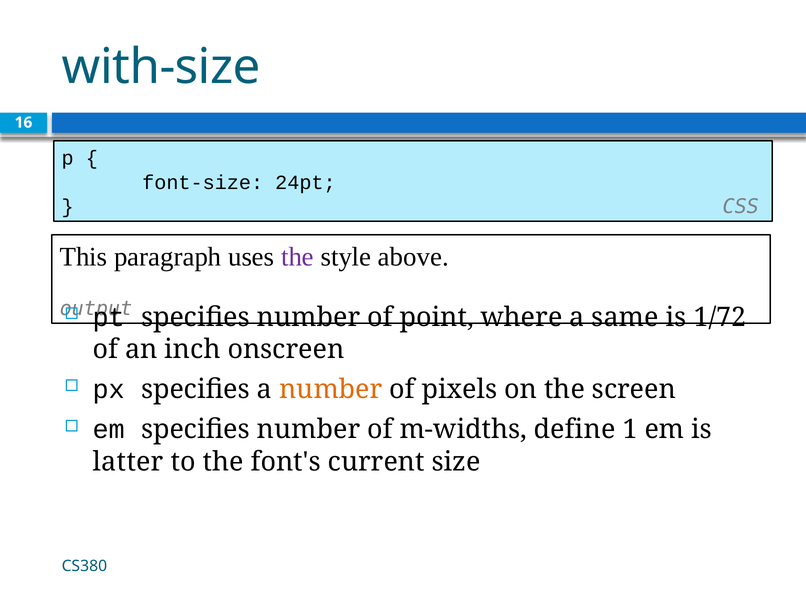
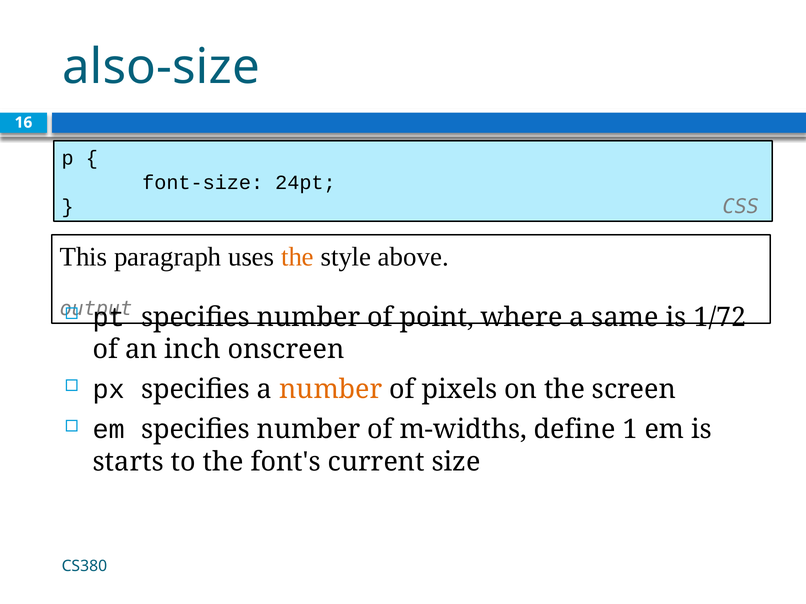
with-size: with-size -> also-size (161, 67)
the colour: purple -> orange (297, 257)
latter: latter -> starts (128, 462)
